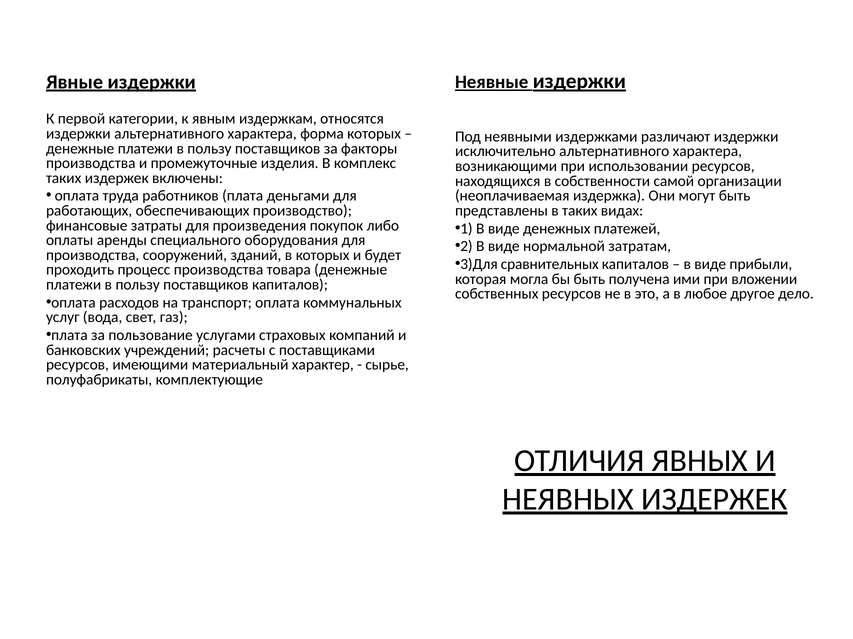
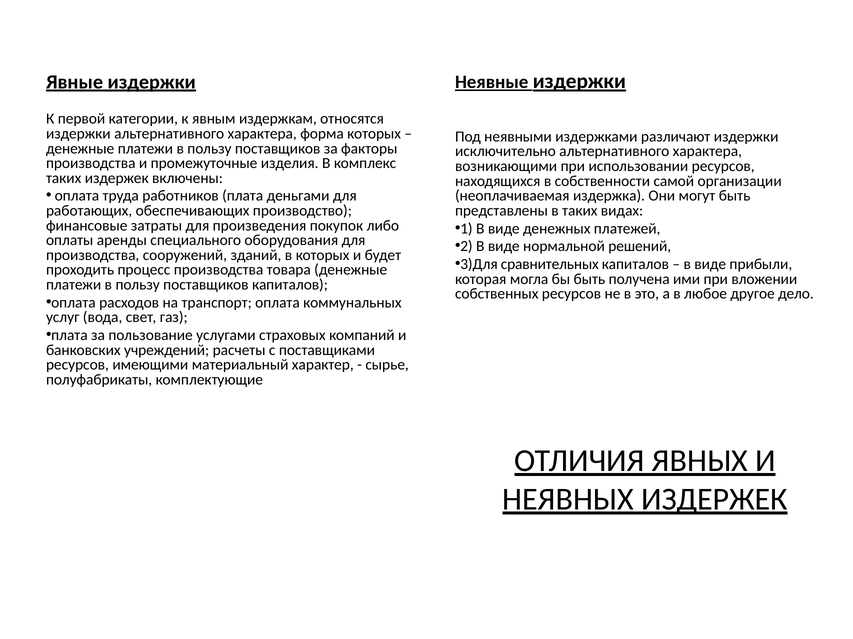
затратам: затратам -> решений (640, 247)
